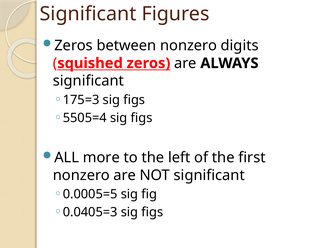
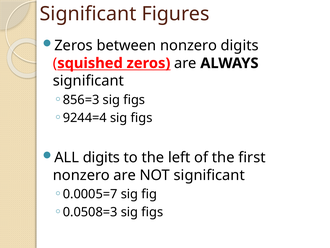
175=3: 175=3 -> 856=3 (81, 100)
5505=4: 5505=4 -> 9244=4 (85, 118)
ALL more: more -> digits (101, 157)
0.0005=5: 0.0005=5 -> 0.0005=7 (90, 194)
0.0405=3: 0.0405=3 -> 0.0508=3 (90, 212)
